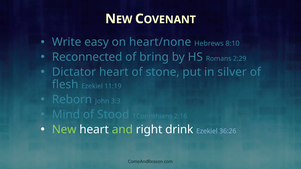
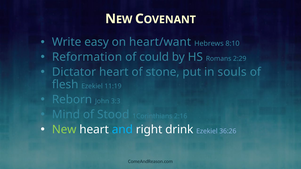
heart/none: heart/none -> heart/want (160, 42)
Reconnected: Reconnected -> Reformation (87, 57)
bring: bring -> could (154, 57)
silver: silver -> souls (232, 72)
and colour: light green -> light blue (122, 130)
